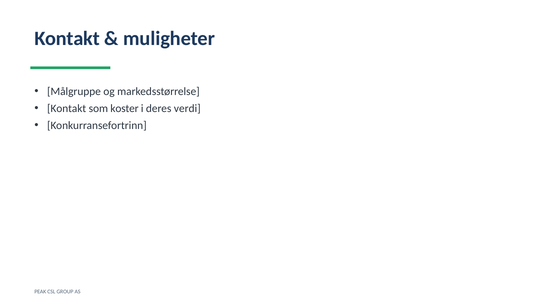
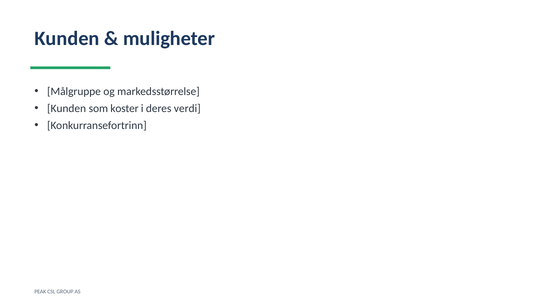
Kontakt: Kontakt -> Kunden (67, 39)
Kontakt: Kontakt -> Kunden (67, 109)
